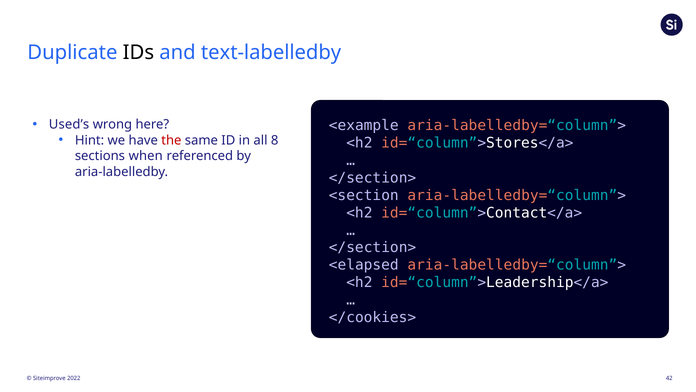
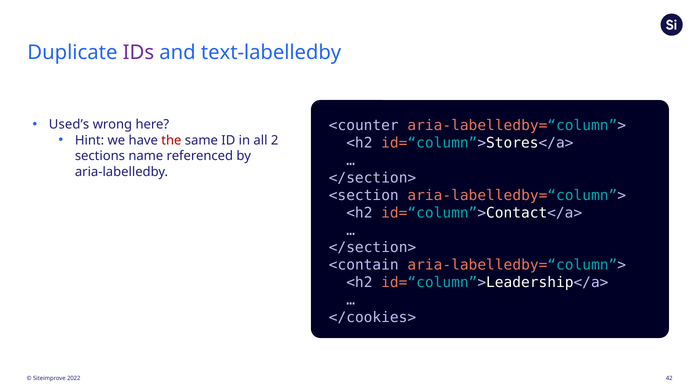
IDs colour: black -> purple (138, 53)
<example: <example -> <counter (364, 125)
8: 8 -> 2 (275, 140)
when: when -> name (146, 156)
<elapsed: <elapsed -> <contain (364, 265)
